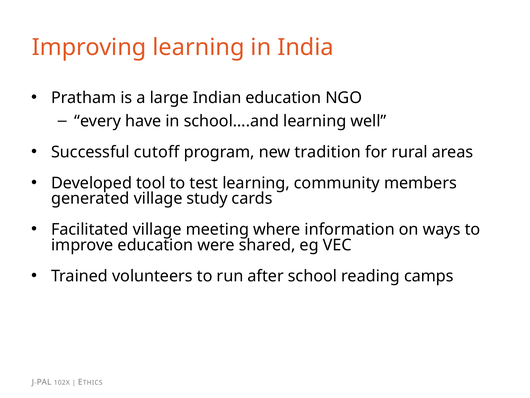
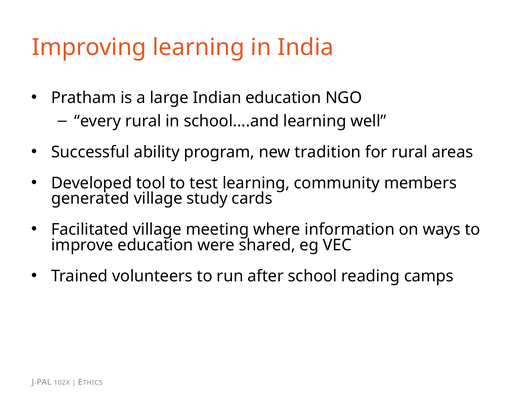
every have: have -> rural (143, 121)
cutoff: cutoff -> ability (157, 152)
